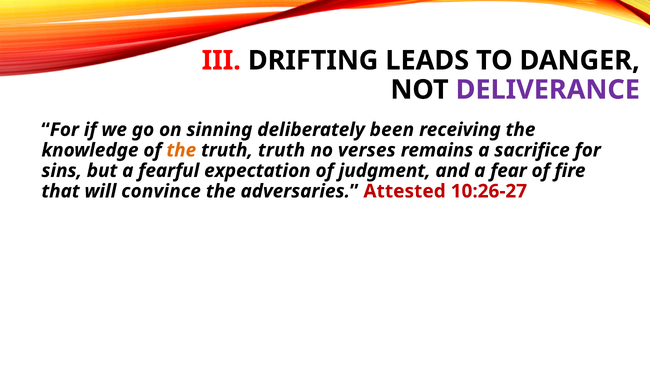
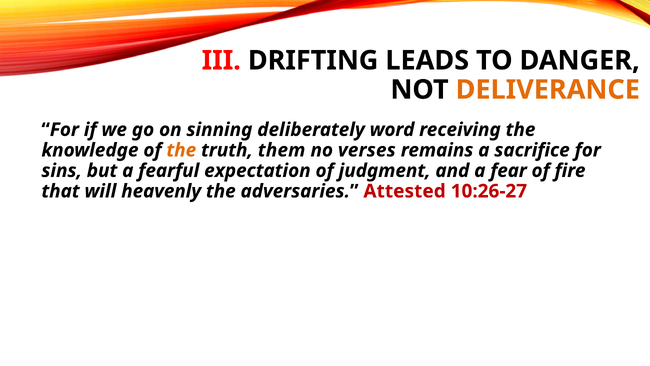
DELIVERANCE colour: purple -> orange (548, 90)
been: been -> word (392, 130)
truth truth: truth -> them (282, 150)
convince: convince -> heavenly (161, 191)
